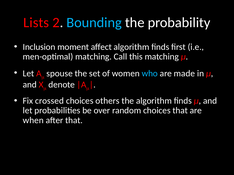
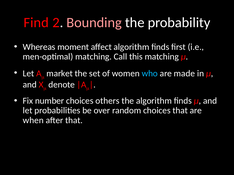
Lists: Lists -> Find (36, 23)
Bounding colour: light blue -> pink (94, 23)
Inclusion: Inclusion -> Whereas (39, 47)
spouse: spouse -> market (60, 74)
crossed: crossed -> number (50, 101)
